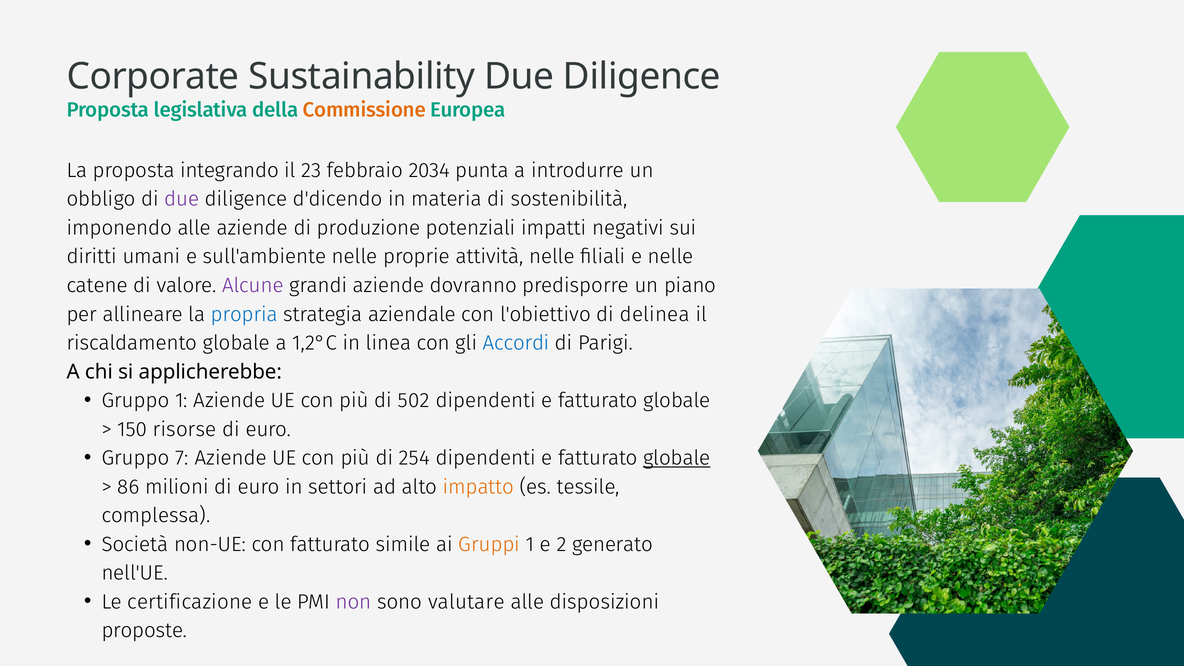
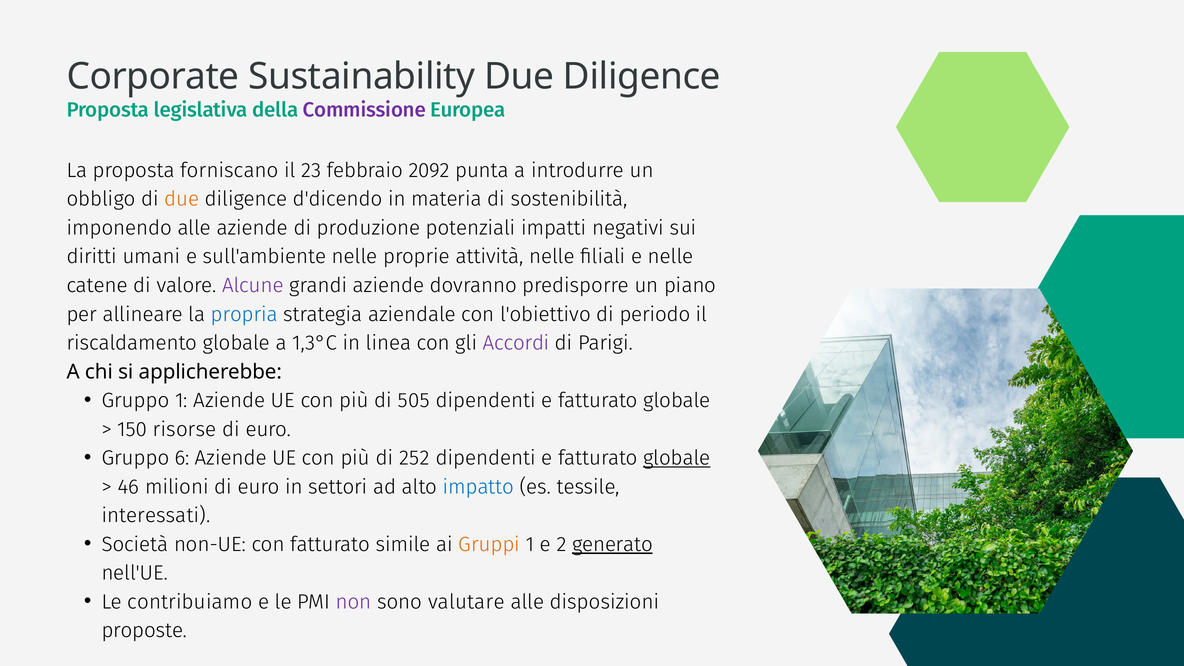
Commissione colour: orange -> purple (364, 110)
integrando: integrando -> forniscano (229, 170)
2034: 2034 -> 2092 (429, 170)
due colour: purple -> orange (182, 199)
delinea: delinea -> periodo (655, 314)
1,2°C: 1,2°C -> 1,3°C (315, 343)
Accordi colour: blue -> purple (516, 343)
502: 502 -> 505 (414, 401)
7: 7 -> 6 (182, 458)
254: 254 -> 252 (414, 458)
86: 86 -> 46 (128, 487)
impatto colour: orange -> blue (478, 487)
complessa: complessa -> interessati (156, 516)
generato underline: none -> present (612, 544)
certificazione: certificazione -> contribuiamo (190, 602)
